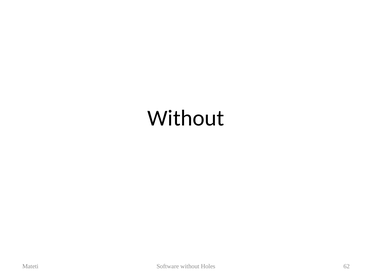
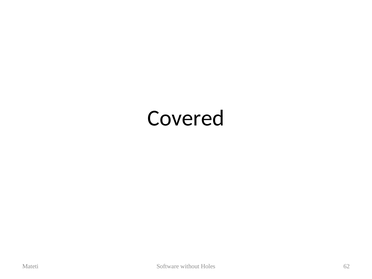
Without: Without -> Covered (186, 118)
